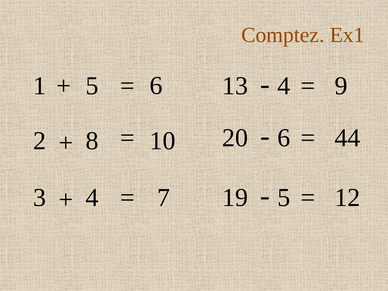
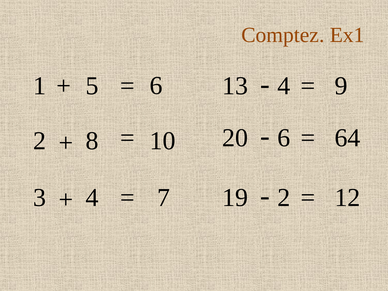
44: 44 -> 64 (347, 138)
5: 5 -> 2 (284, 198)
